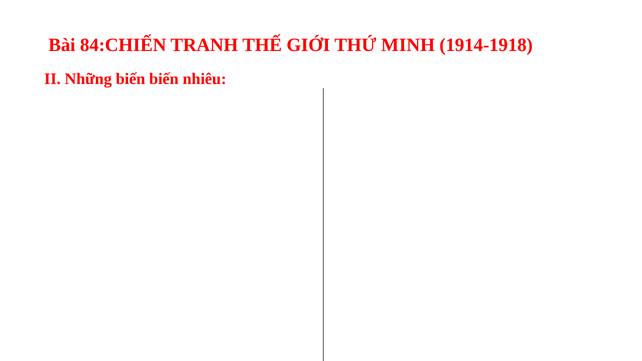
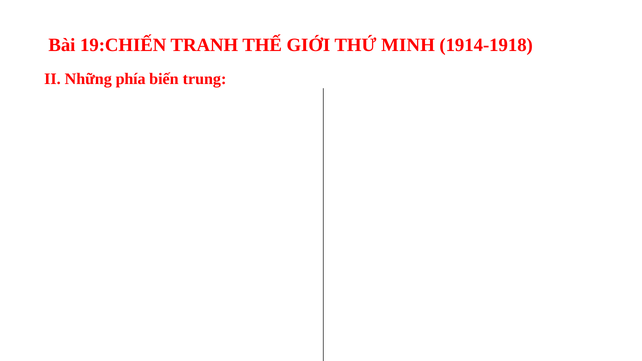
84:CHIẾN: 84:CHIẾN -> 19:CHIẾN (123, 45)
Những biến: biến -> phía (131, 79)
nhiêu: nhiêu -> trung (205, 79)
